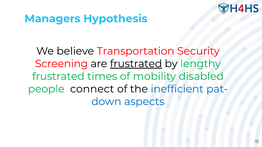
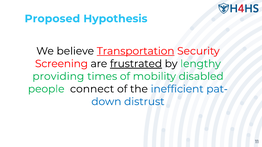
Managers: Managers -> Proposed (52, 19)
Transportation underline: none -> present (136, 51)
frustrated: frustrated -> providing (58, 77)
aspects: aspects -> distrust (144, 102)
